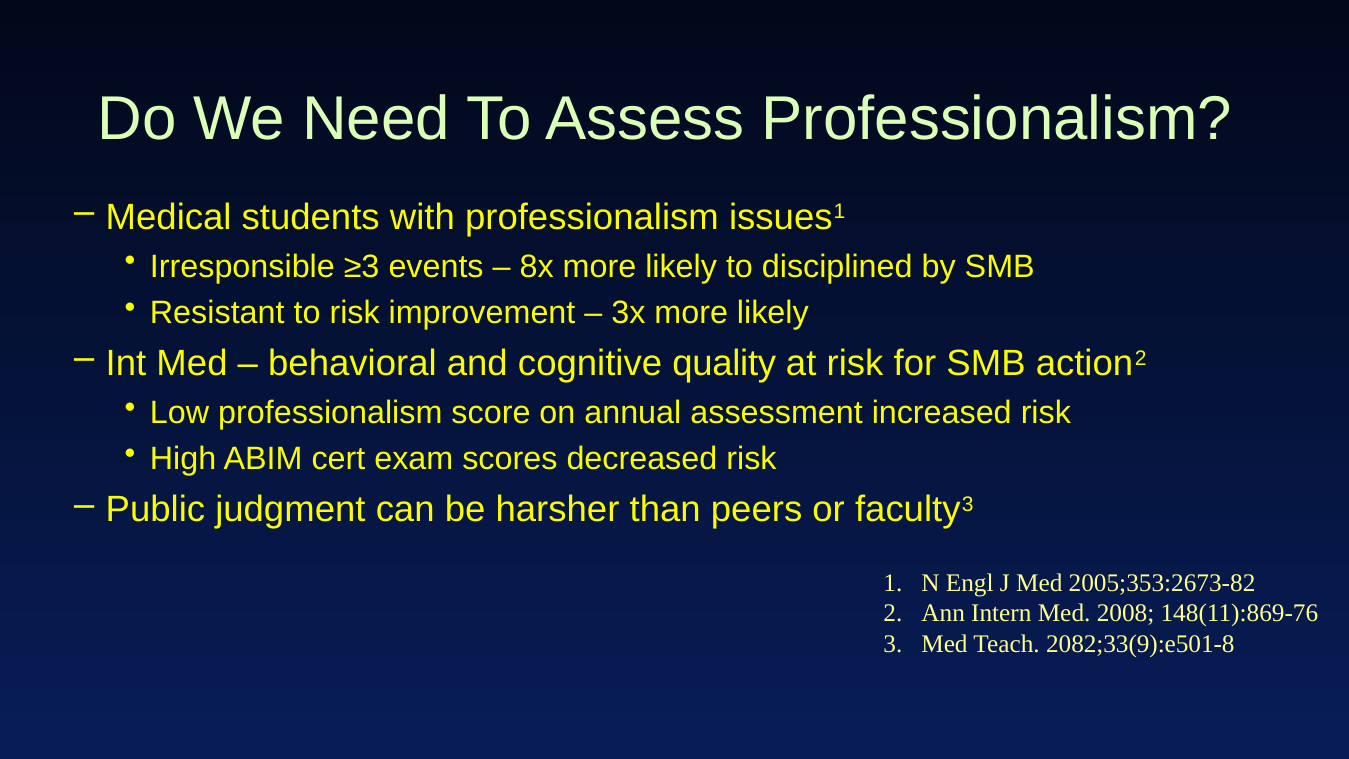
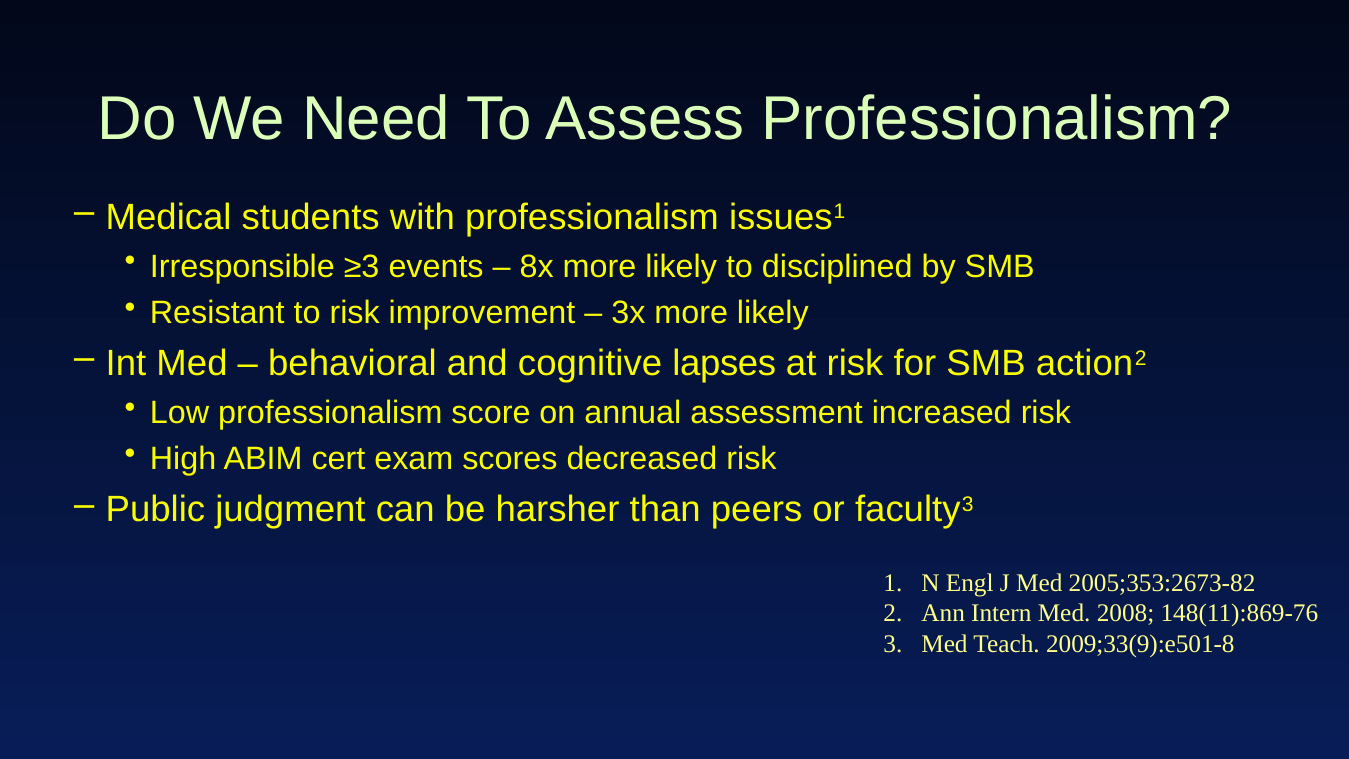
quality: quality -> lapses (724, 364)
2082;33(9):e501-8: 2082;33(9):e501-8 -> 2009;33(9):e501-8 (1140, 644)
